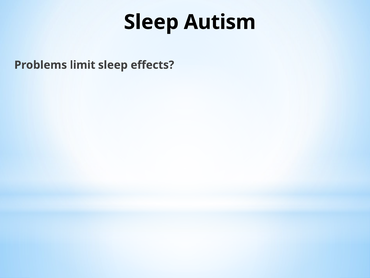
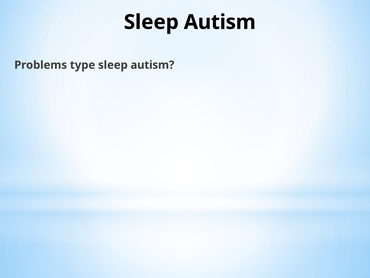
limit: limit -> type (83, 65)
effects: effects -> autism (152, 65)
